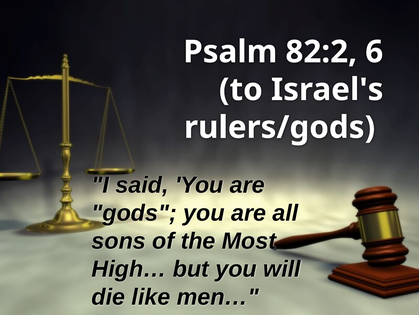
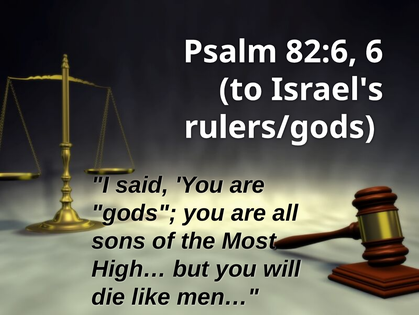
82:2: 82:2 -> 82:6 (321, 52)
